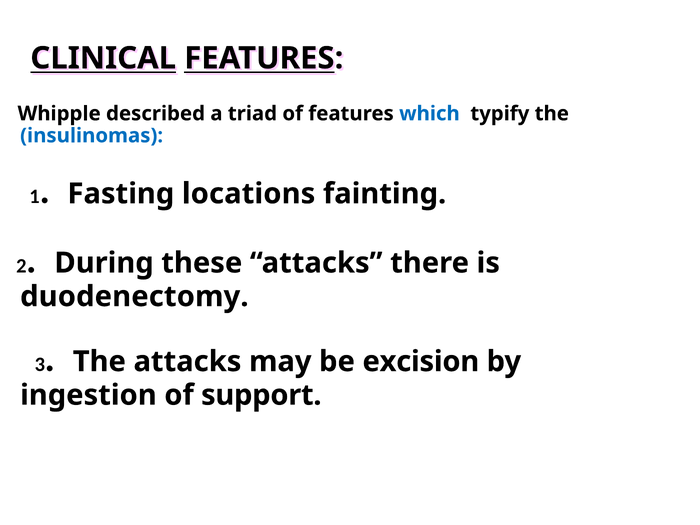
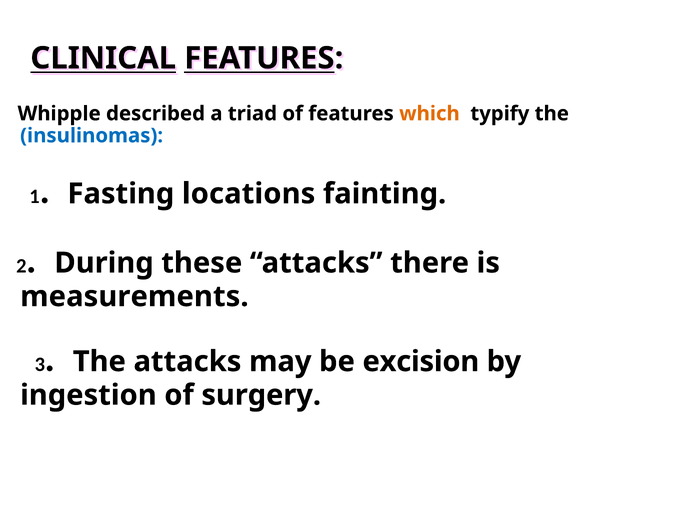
which colour: blue -> orange (429, 114)
duodenectomy: duodenectomy -> measurements (134, 297)
support: support -> surgery (261, 395)
